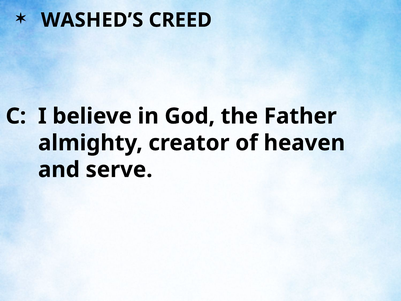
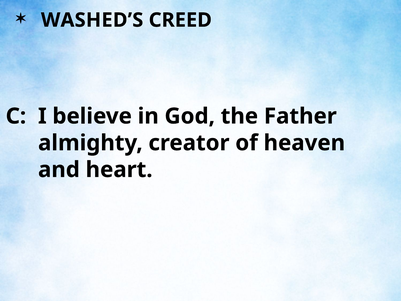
serve: serve -> heart (119, 170)
